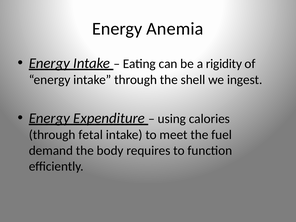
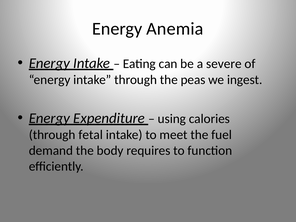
rigidity: rigidity -> severe (224, 64)
shell: shell -> peas (193, 80)
